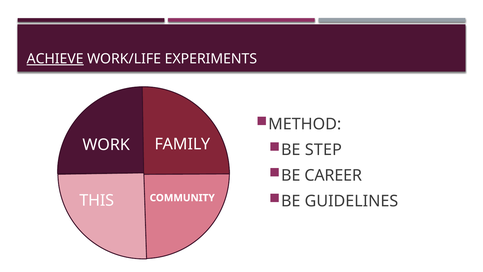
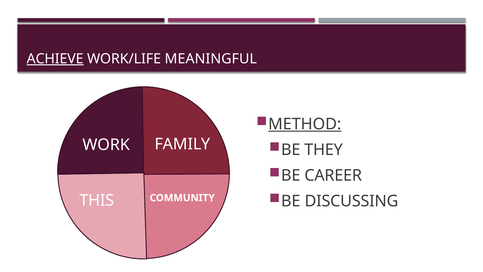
EXPERIMENTS: EXPERIMENTS -> MEANINGFUL (211, 59)
METHOD underline: none -> present (305, 124)
STEP: STEP -> THEY (324, 150)
GUIDELINES: GUIDELINES -> DISCUSSING (351, 201)
